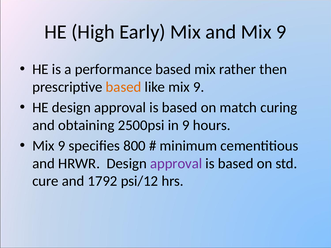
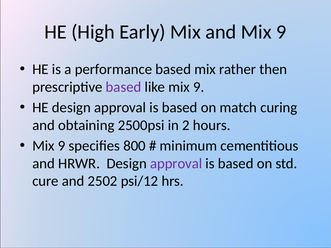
based colour: orange -> purple (124, 87)
in 9: 9 -> 2 (186, 125)
1792: 1792 -> 2502 (103, 181)
